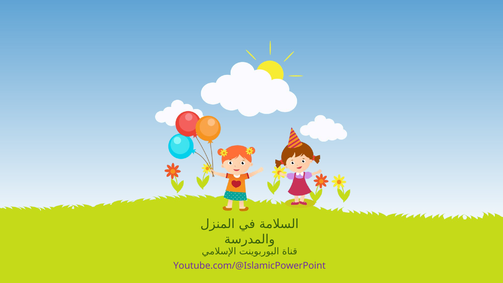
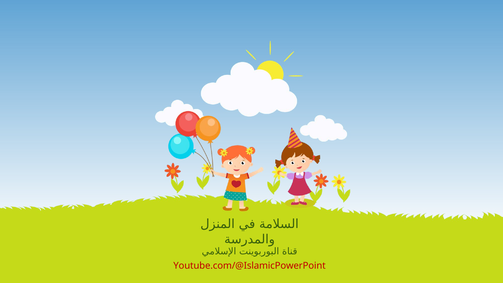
Youtube.com/@IslamicPowerPoint colour: purple -> red (250, 266)
